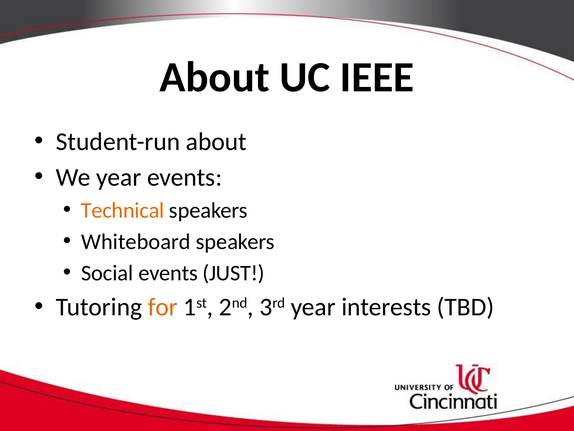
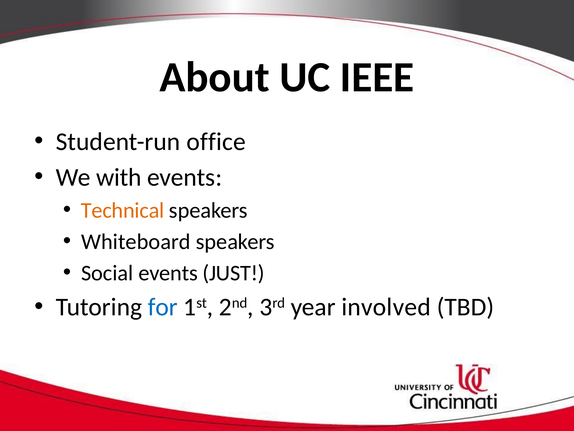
Student-run about: about -> office (216, 141)
We year: year -> with (119, 177)
for colour: orange -> blue (163, 307)
interests: interests -> involved (386, 307)
